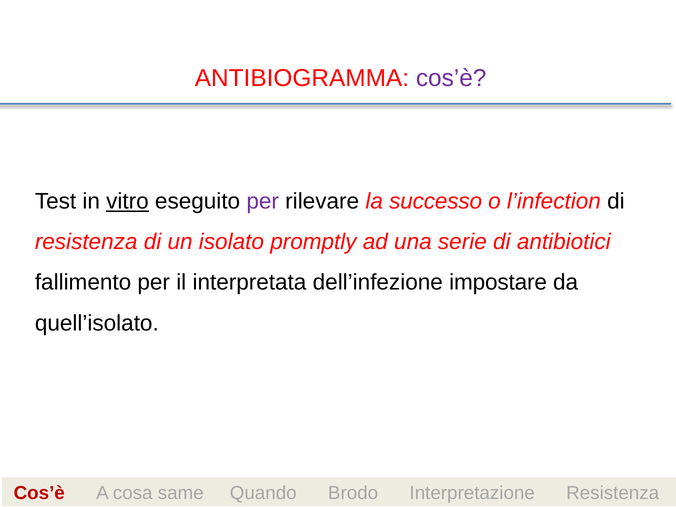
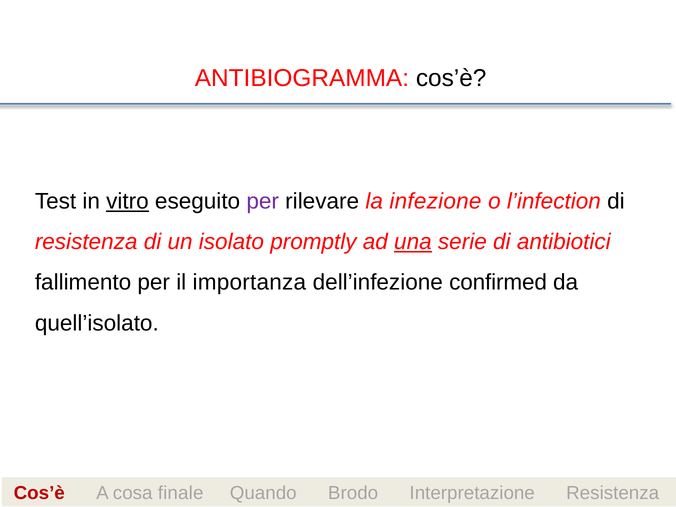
cos’è colour: purple -> black (451, 78)
successo: successo -> infezione (435, 201)
una underline: none -> present (413, 242)
interpretata: interpretata -> importanza (249, 283)
impostare: impostare -> confirmed (498, 283)
same: same -> finale (181, 493)
